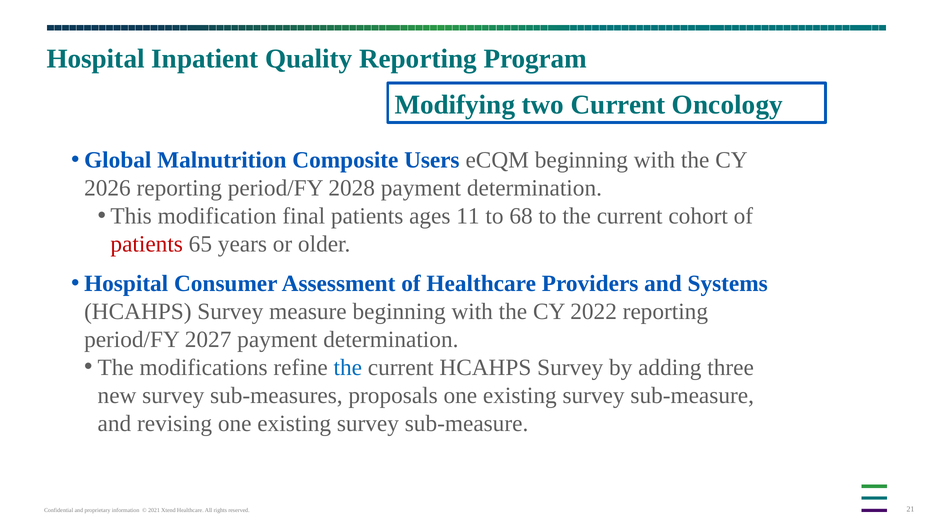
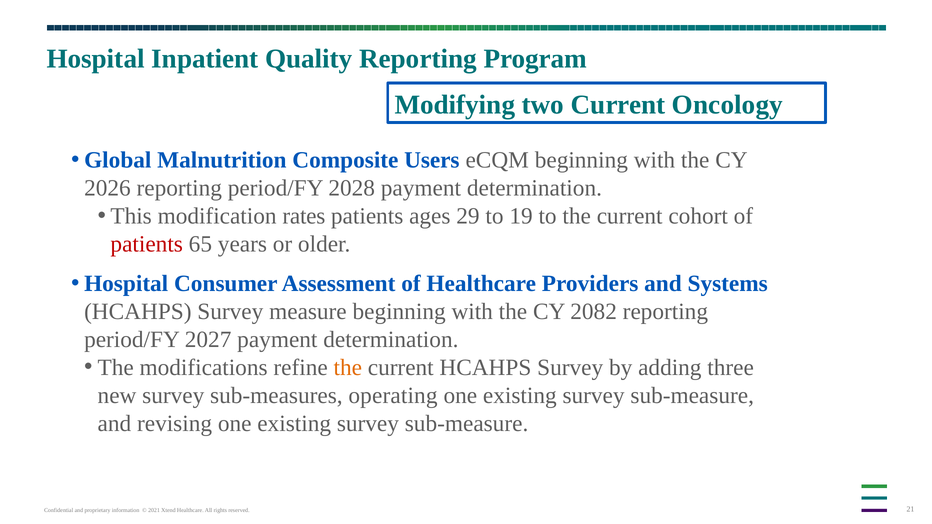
final: final -> rates (304, 216)
11: 11 -> 29 (468, 216)
68: 68 -> 19 (521, 216)
2022: 2022 -> 2082 (594, 312)
the colour: blue -> orange (348, 368)
proposals: proposals -> operating (393, 396)
